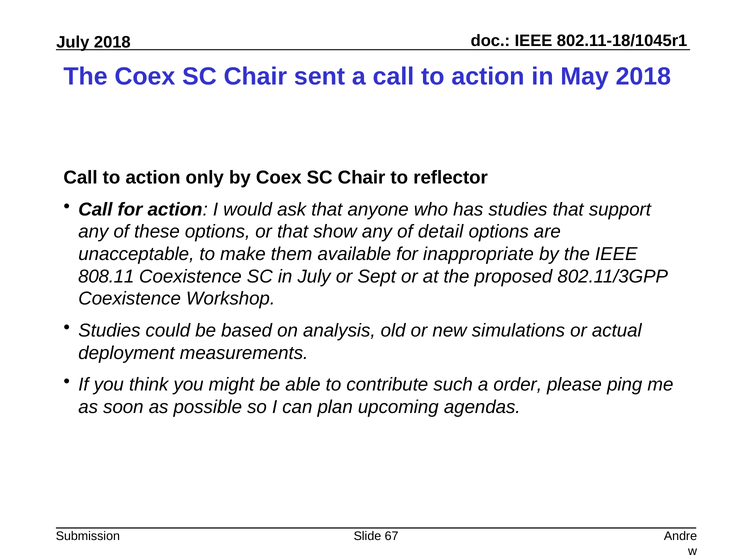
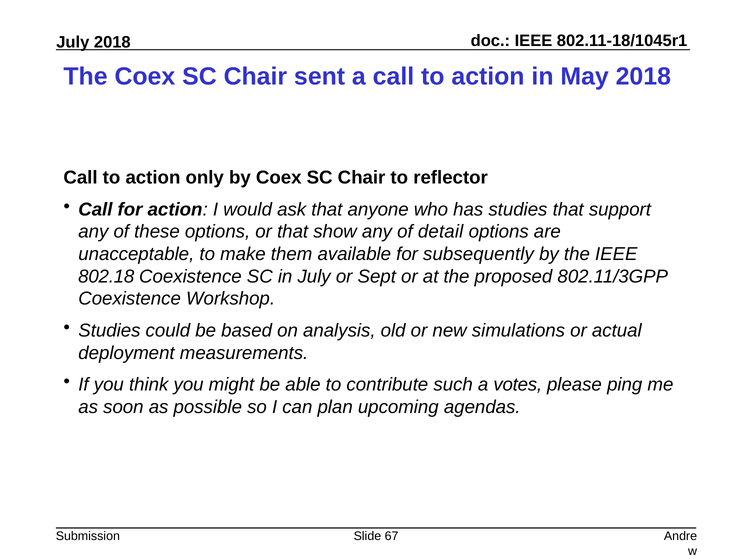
inappropriate: inappropriate -> subsequently (479, 254)
808.11: 808.11 -> 802.18 (106, 277)
order: order -> votes (518, 385)
